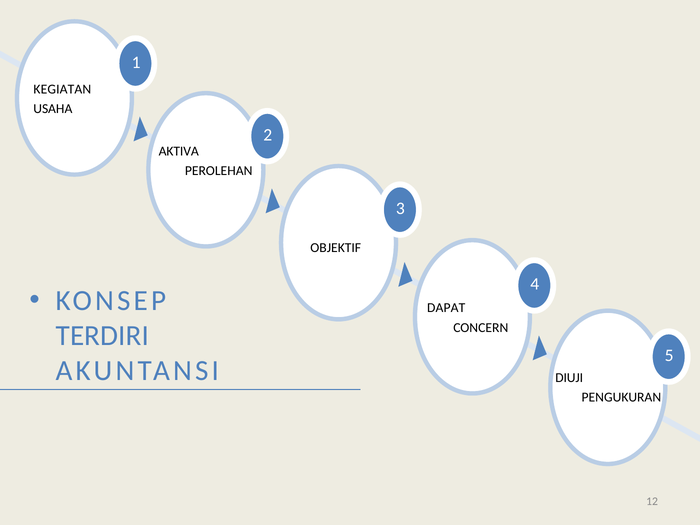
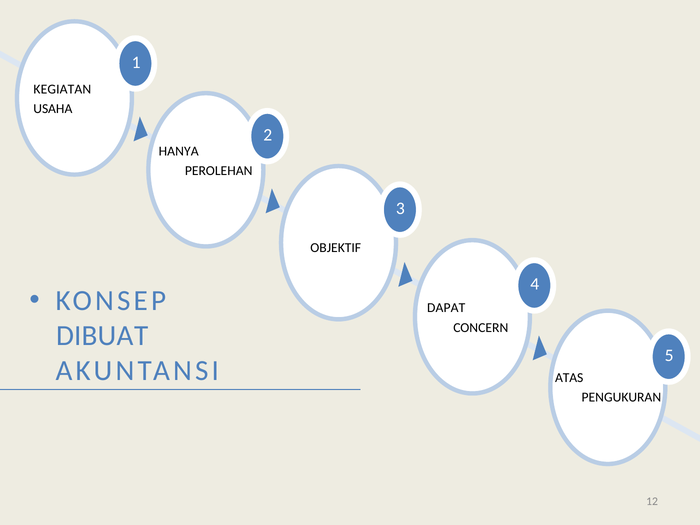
AKTIVA: AKTIVA -> HANYA (179, 151)
TERDIRI: TERDIRI -> DIBUAT (102, 335)
DIUJI: DIUJI -> ATAS (569, 378)
